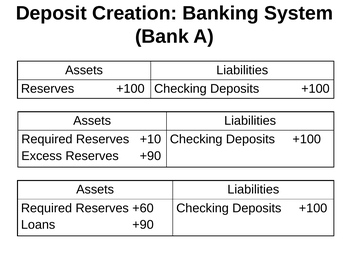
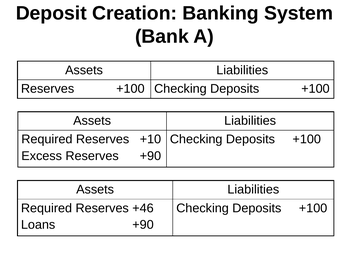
+60: +60 -> +46 (143, 208)
